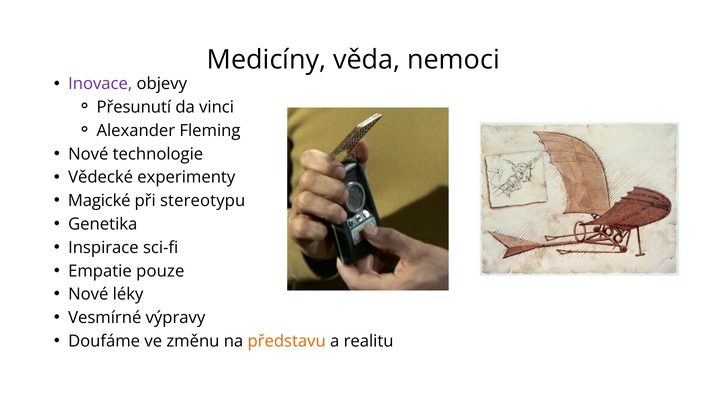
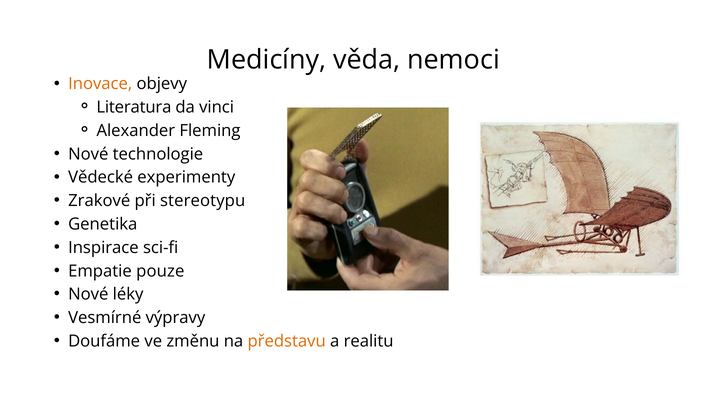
Inovace colour: purple -> orange (100, 84)
Přesunutí: Přesunutí -> Literatura (134, 107)
Magické: Magické -> Zrakové (99, 201)
